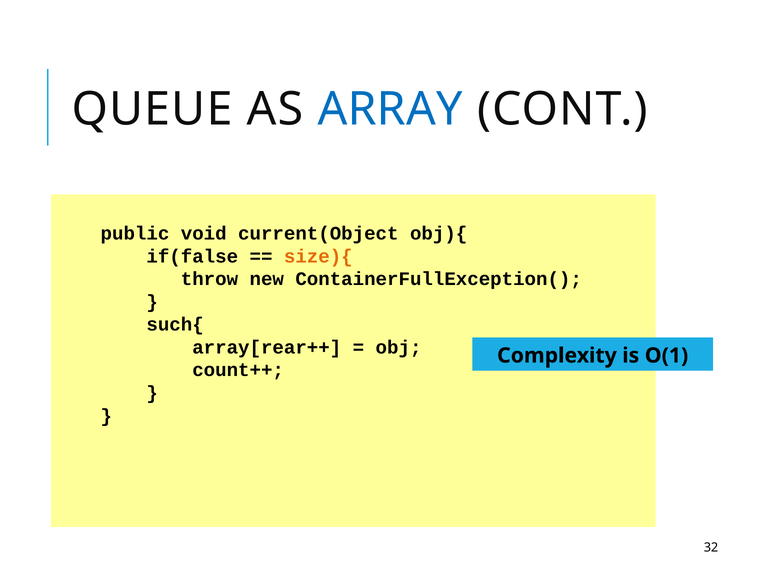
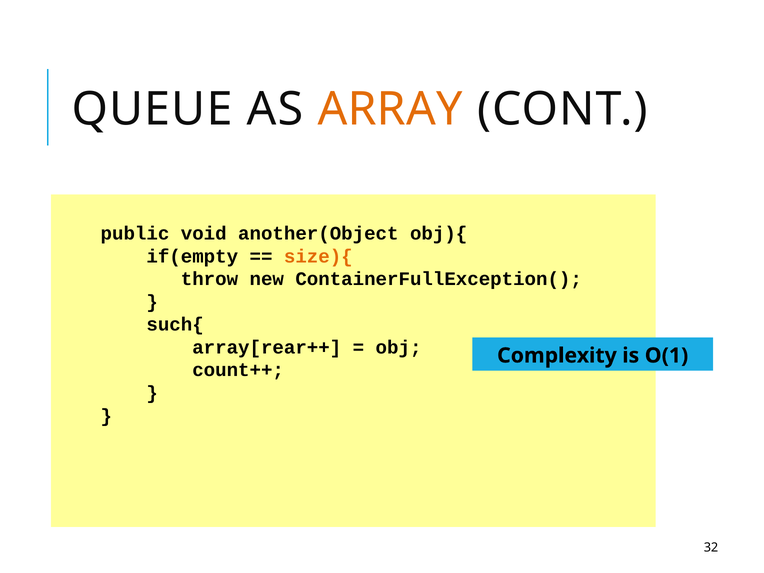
ARRAY colour: blue -> orange (390, 110)
current(Object: current(Object -> another(Object (318, 234)
if(false: if(false -> if(empty (192, 256)
